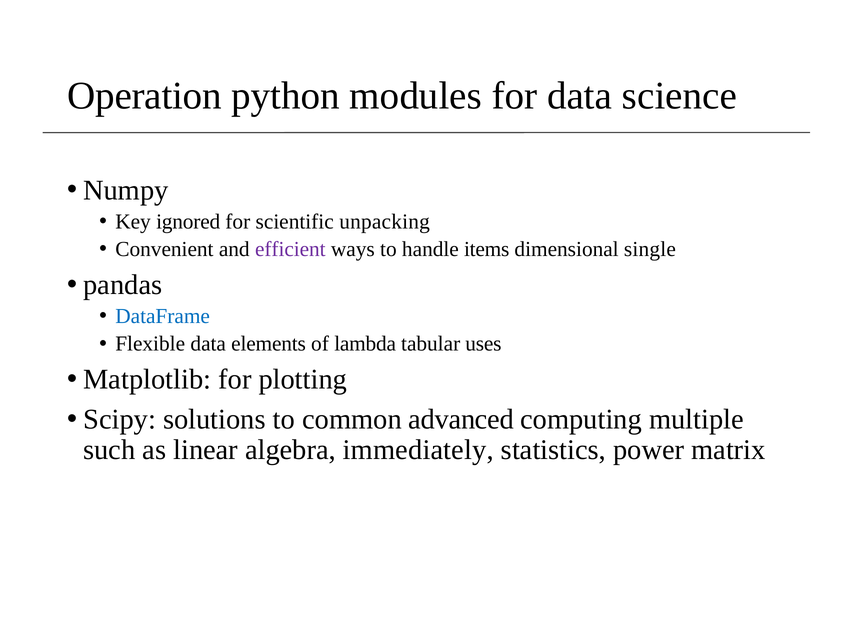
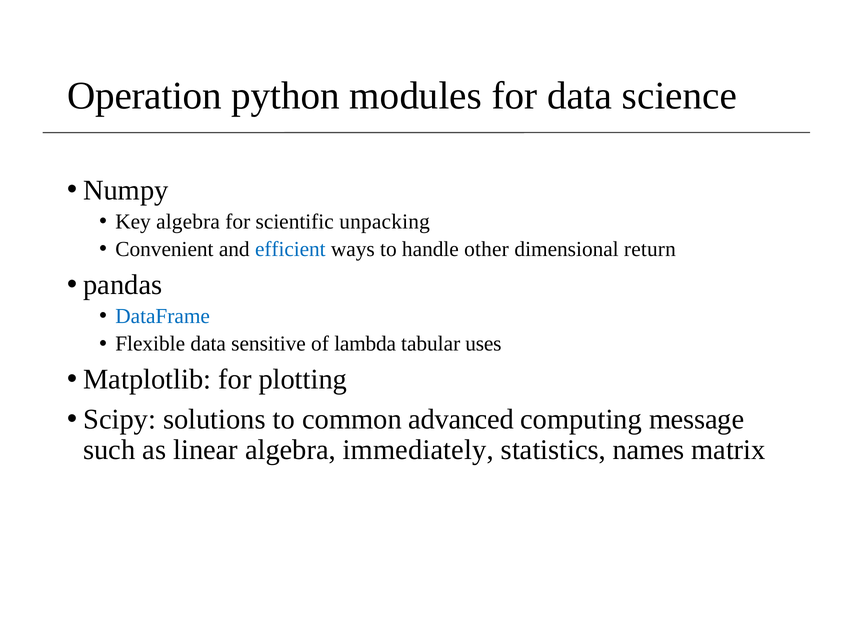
Key ignored: ignored -> algebra (188, 221)
efficient colour: purple -> blue (290, 249)
items: items -> other (486, 249)
single: single -> return (650, 249)
elements: elements -> sensitive (269, 343)
multiple: multiple -> message (697, 419)
power: power -> names (649, 450)
